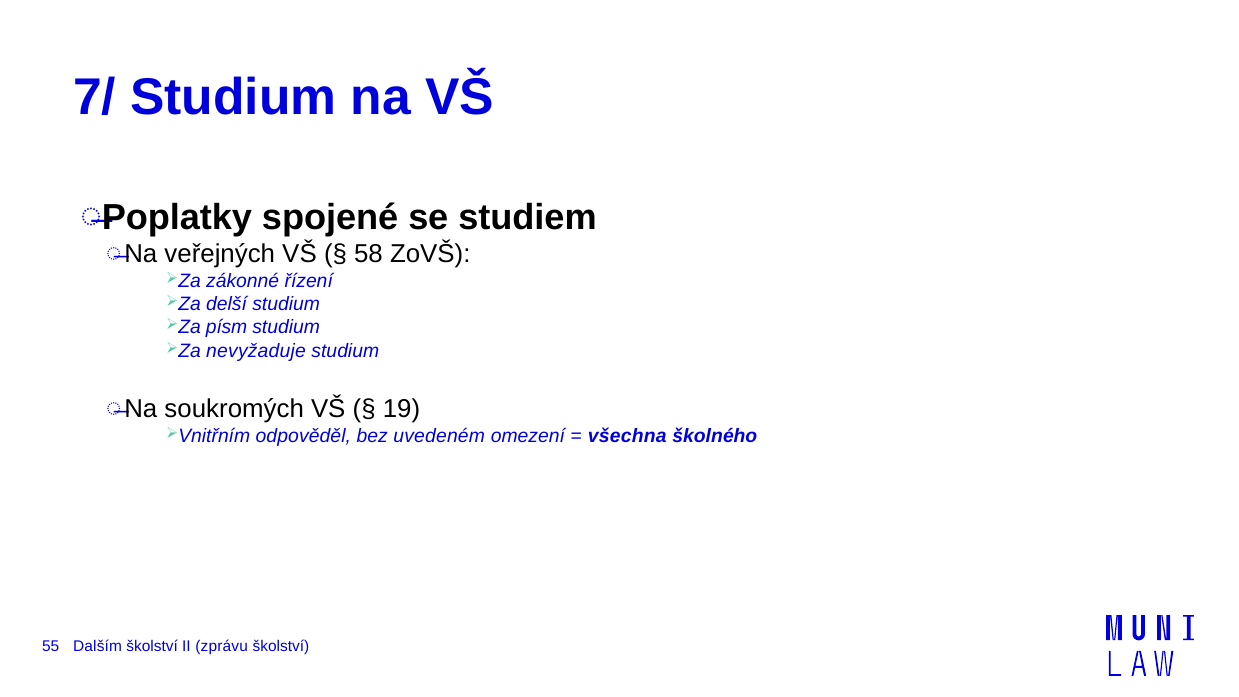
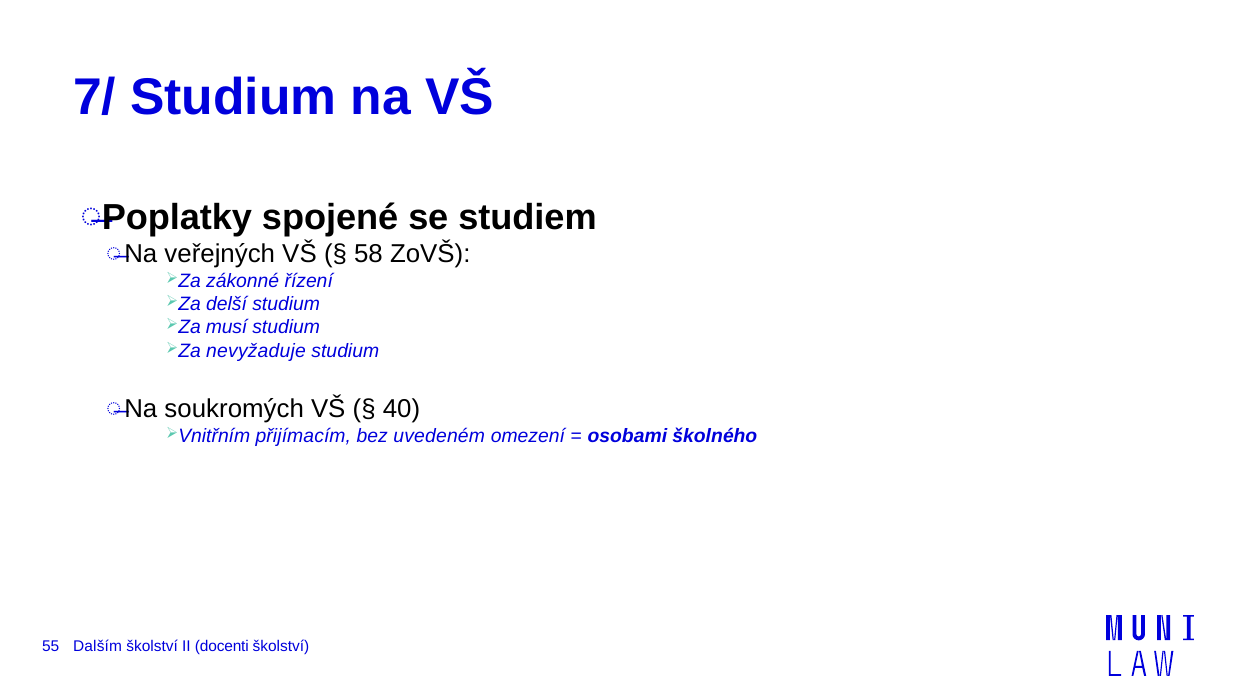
písm: písm -> musí (227, 327)
19: 19 -> 40 (402, 409)
odpověděl: odpověděl -> přijímacím (303, 436)
všechna: všechna -> osobami (627, 436)
zprávu: zprávu -> docenti (222, 647)
